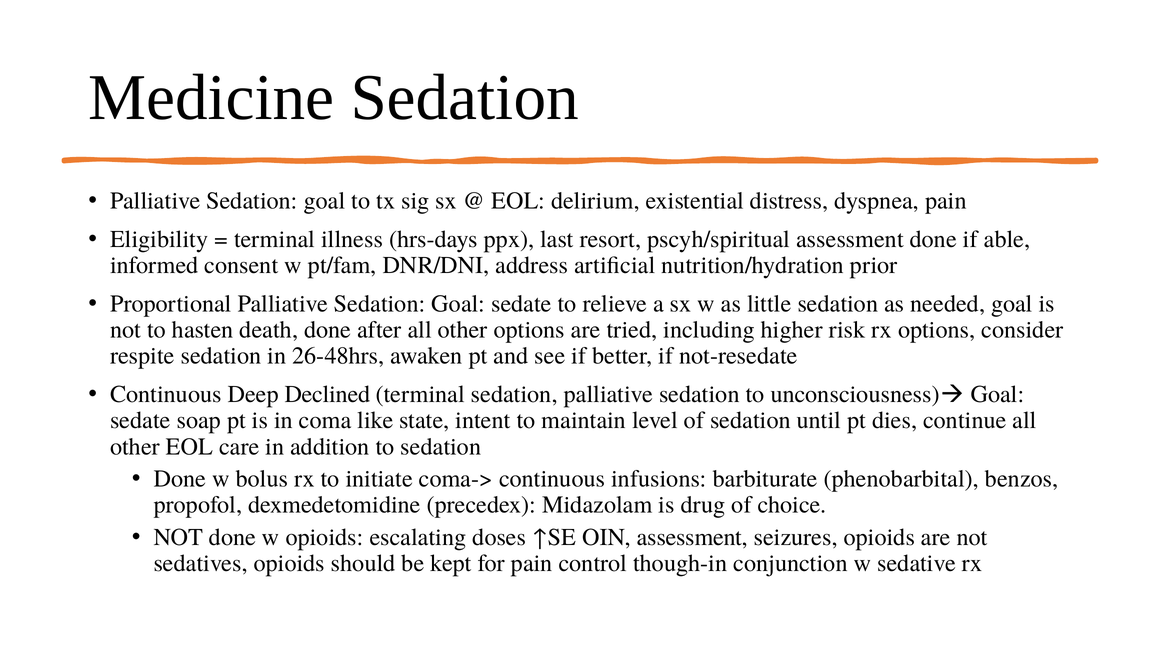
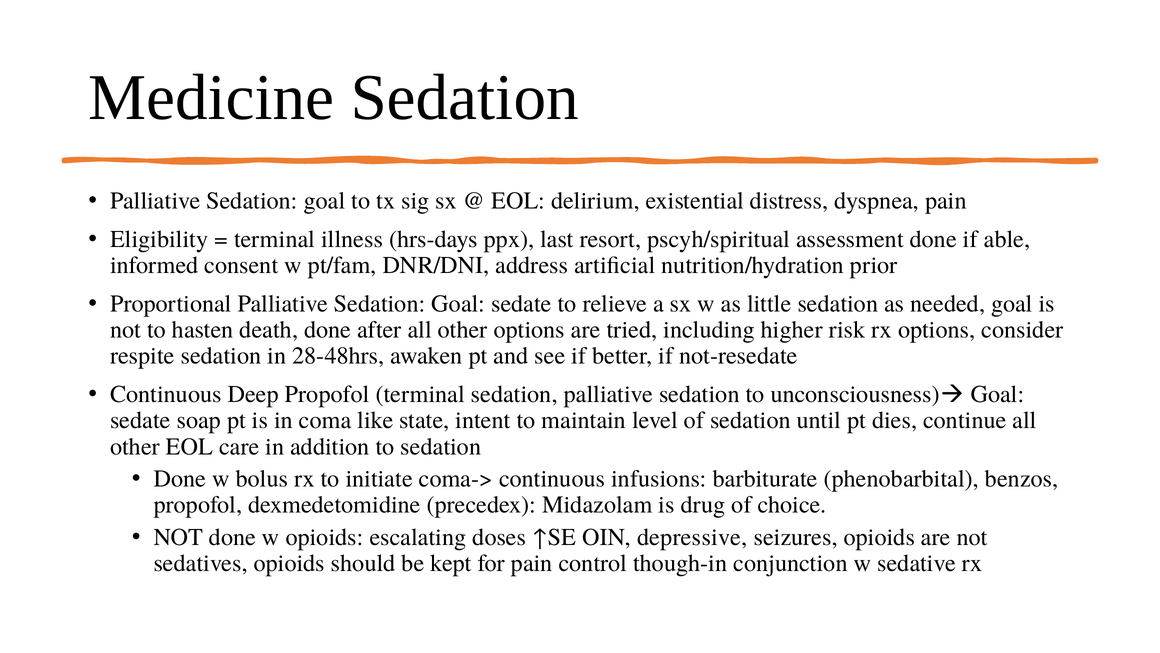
26-48hrs: 26-48hrs -> 28-48hrs (338, 356)
Deep Declined: Declined -> Propofol (327, 394)
OIN assessment: assessment -> depressive (692, 537)
